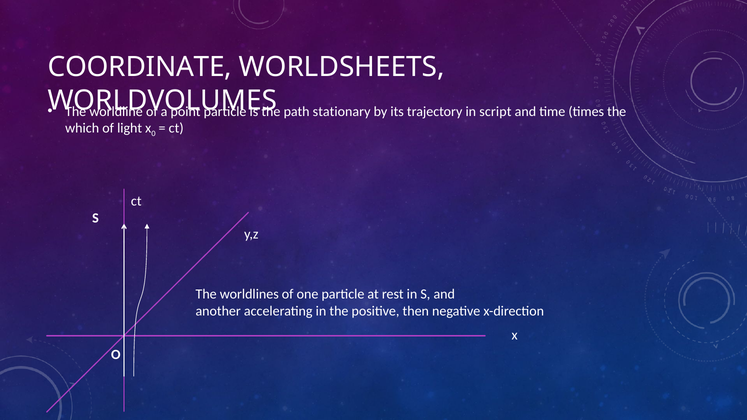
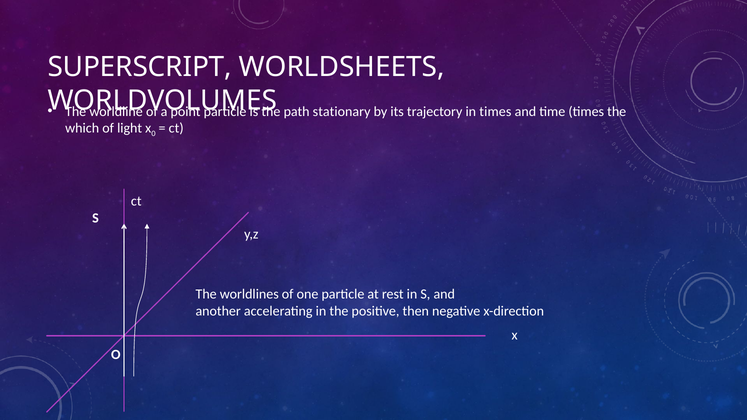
COORDINATE: COORDINATE -> SUPERSCRIPT (140, 67)
in script: script -> times (495, 111)
